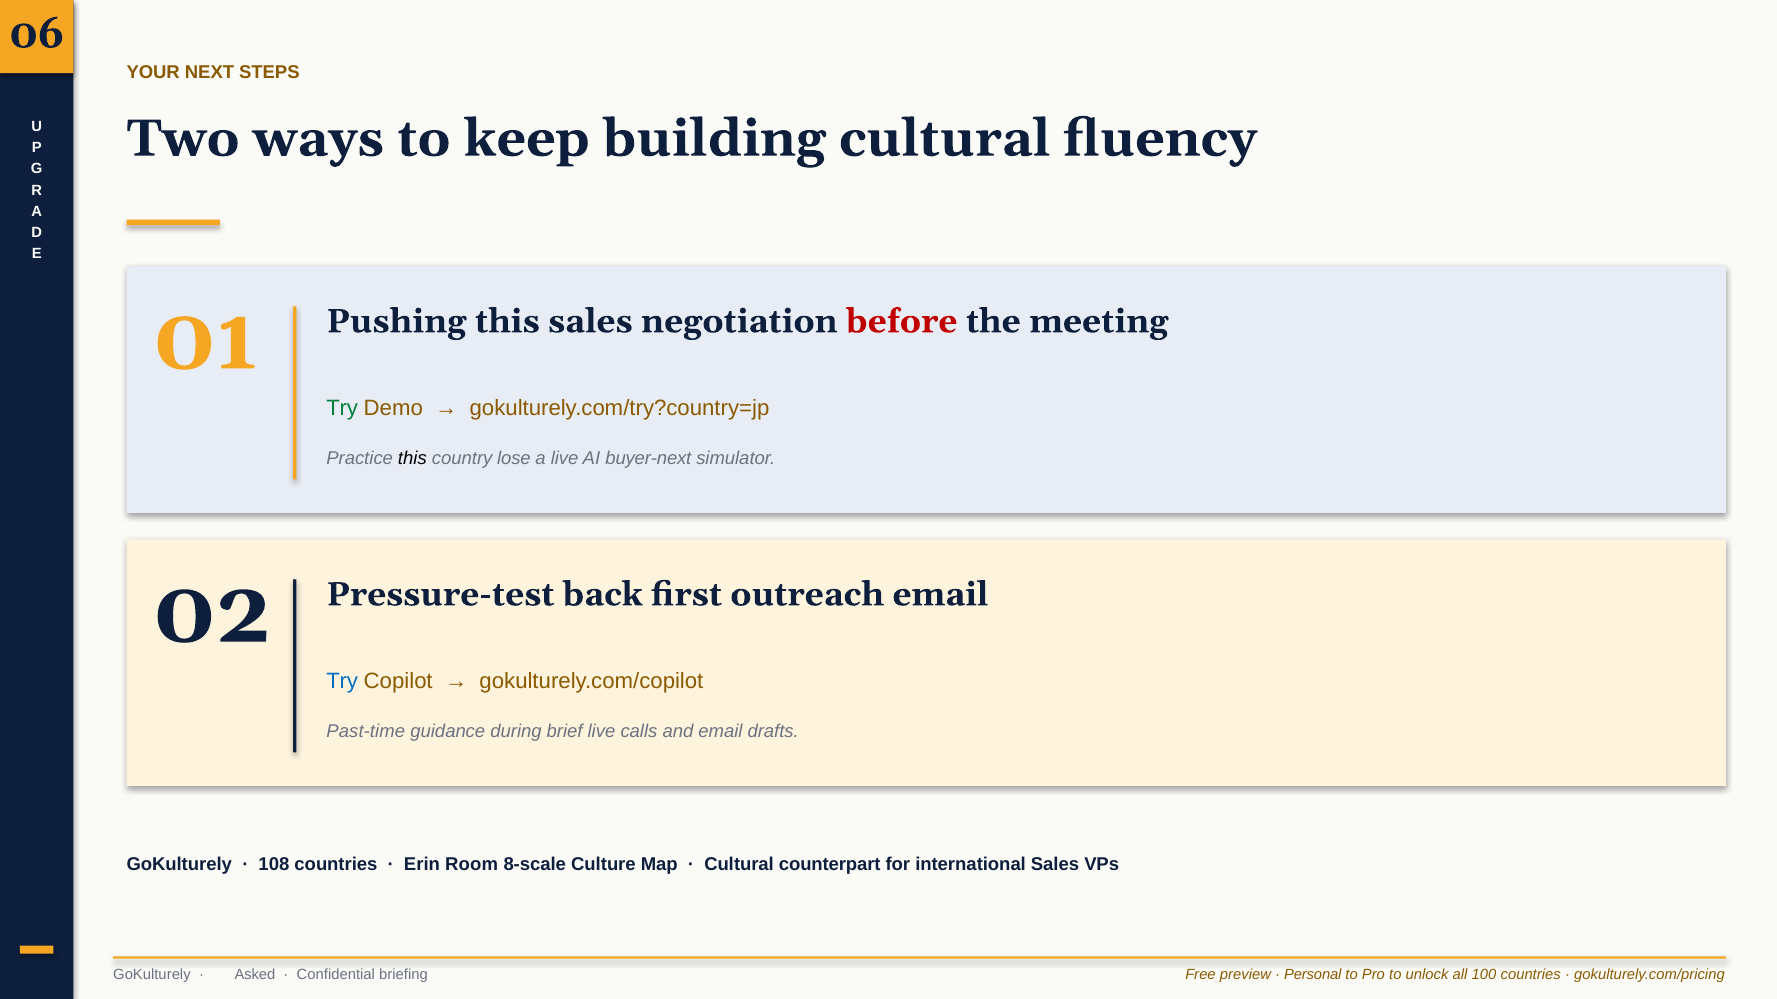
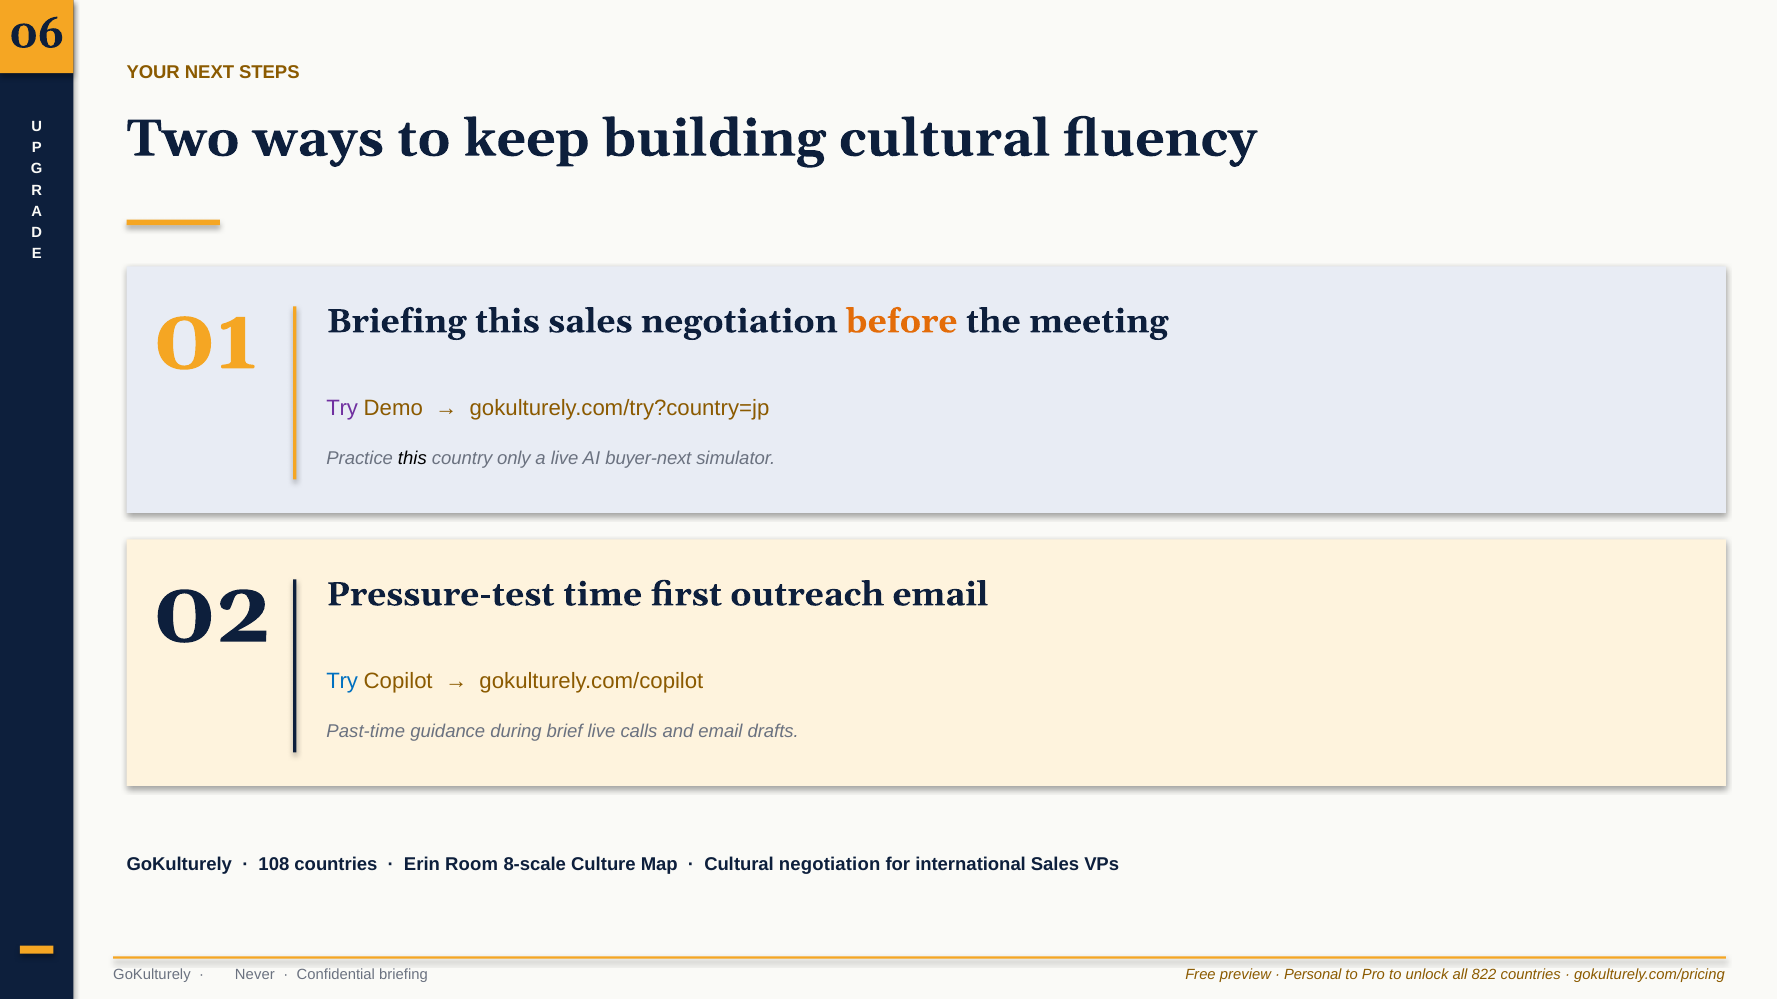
01 Pushing: Pushing -> Briefing (396, 321)
before colour: red -> orange (902, 321)
Try colour: green -> purple (342, 408)
lose: lose -> only (514, 459)
back: back -> time (603, 595)
Cultural counterpart: counterpart -> negotiation (830, 865)
Asked: Asked -> Never (255, 975)
100: 100 -> 822 (1484, 975)
